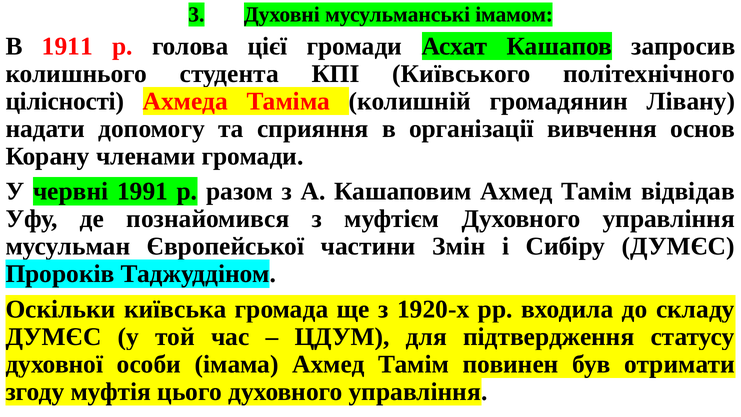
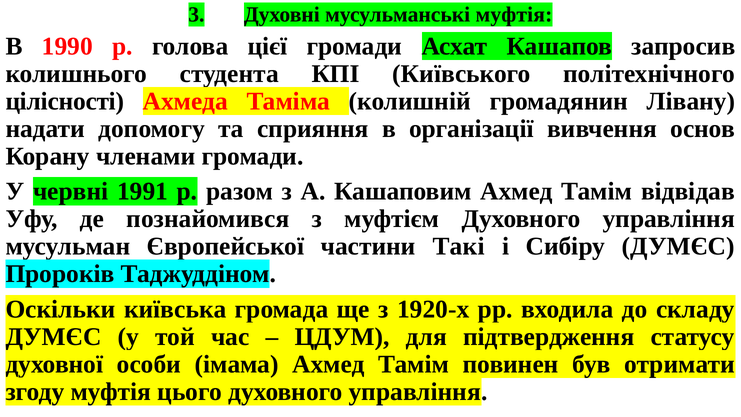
мусульманські імамом: імамом -> муфтія (514, 15)
1911: 1911 -> 1990 (67, 46)
Змін: Змін -> Такі (459, 246)
